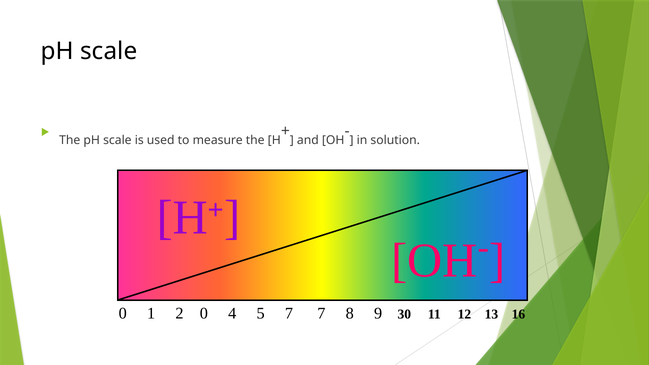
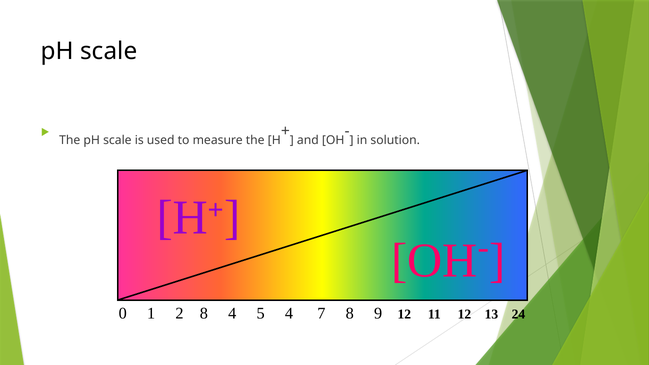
2 0: 0 -> 8 (204, 313)
5 7: 7 -> 4 (289, 313)
9 30: 30 -> 12 (404, 314)
16: 16 -> 24 (518, 314)
